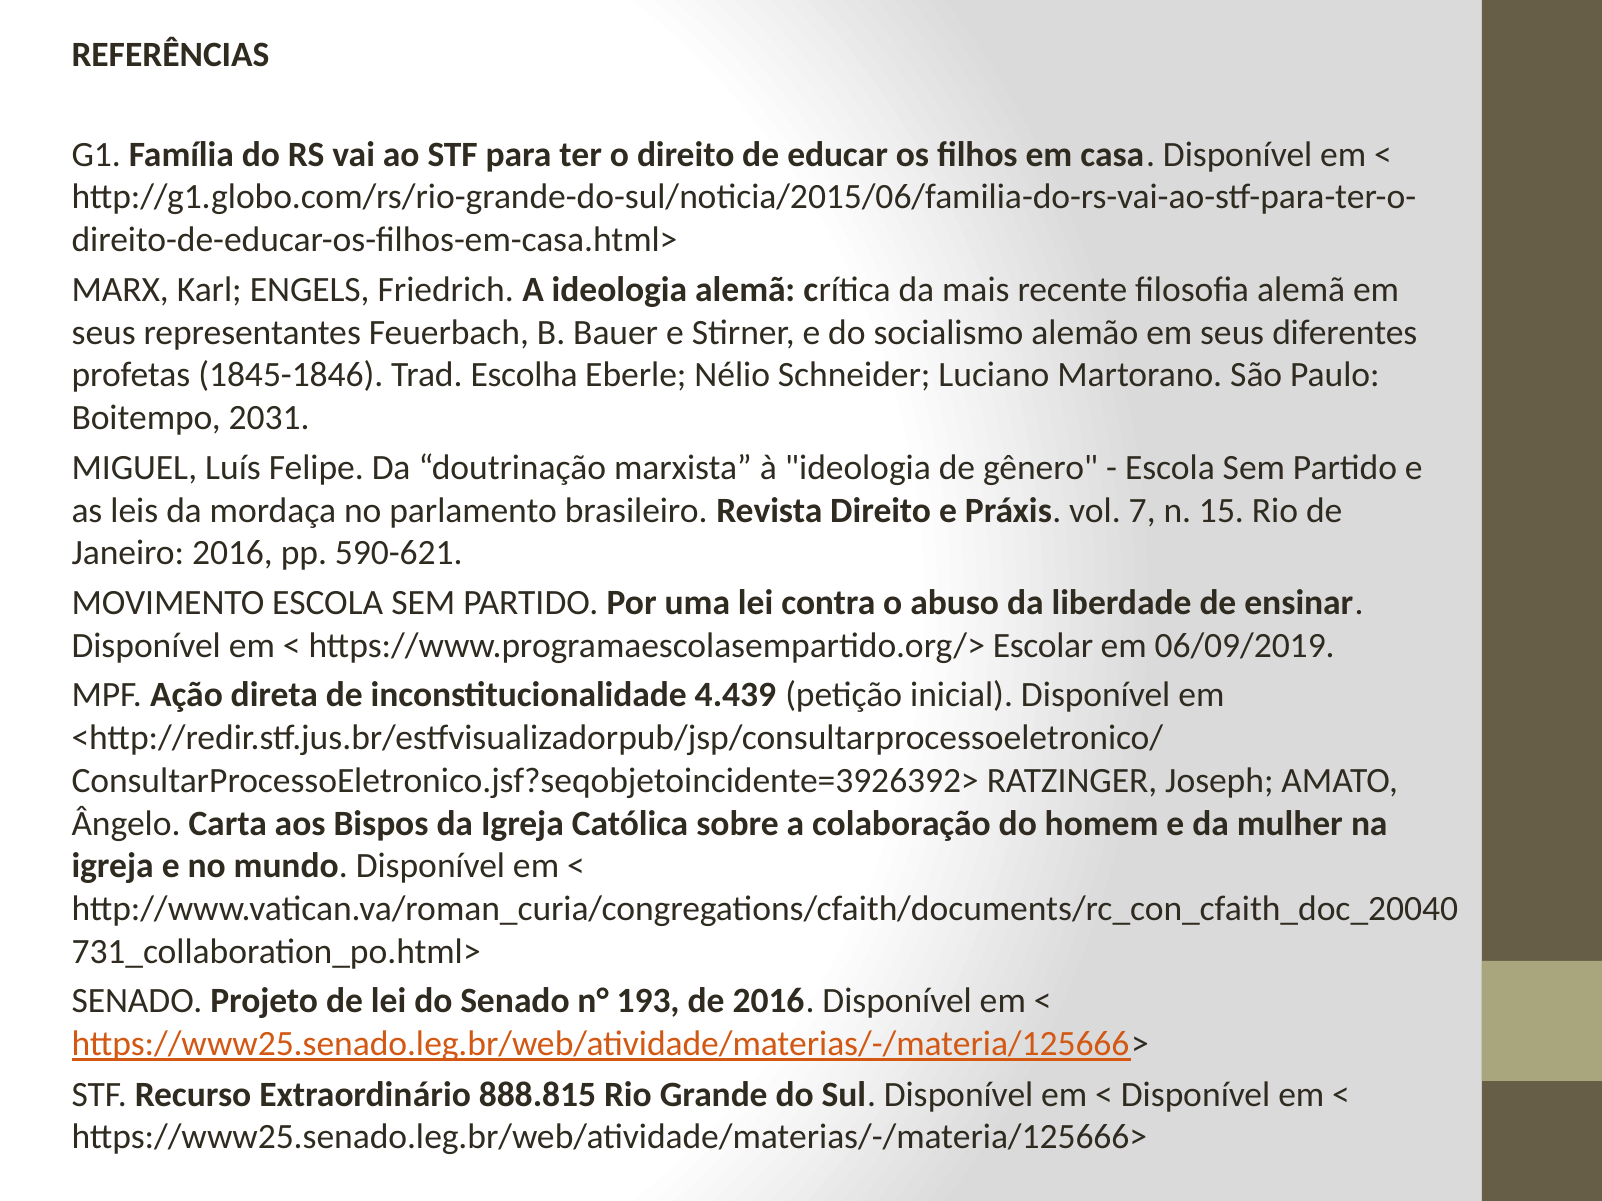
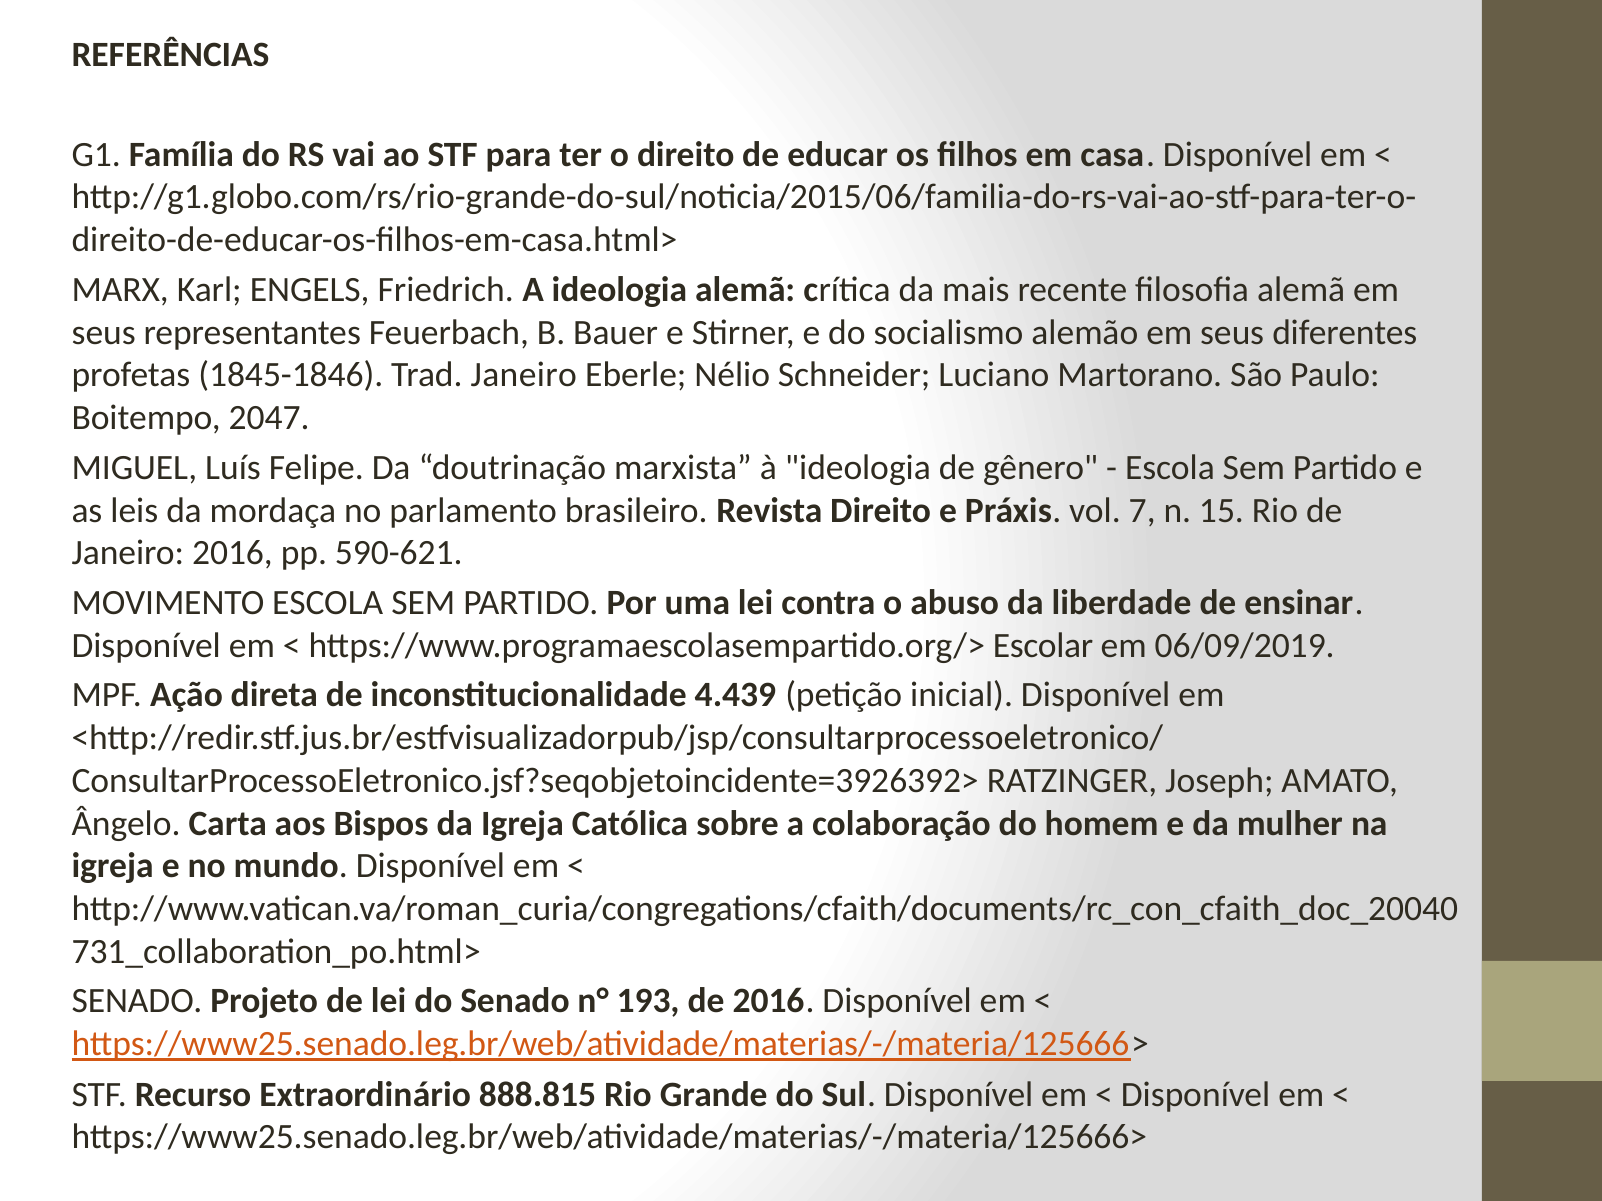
Trad Escolha: Escolha -> Janeiro (524, 375)
2031: 2031 -> 2047 (269, 418)
